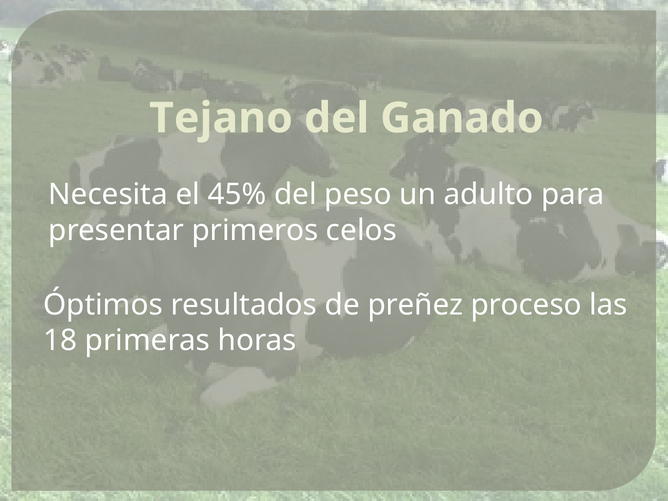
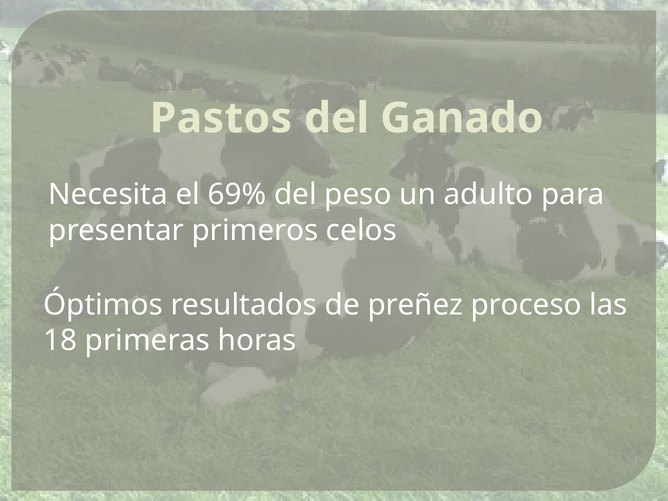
Tejano: Tejano -> Pastos (221, 118)
45%: 45% -> 69% (237, 195)
